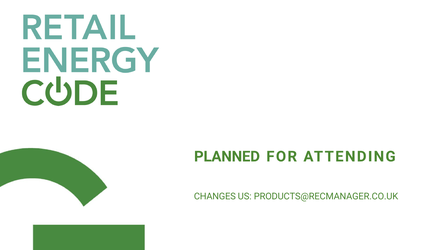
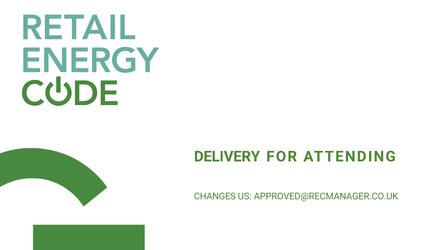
PLANNED: PLANNED -> DELIVERY (227, 157)
PRODUCTS@RECMANAGER.CO.UK: PRODUCTS@RECMANAGER.CO.UK -> APPROVED@RECMANAGER.CO.UK (326, 197)
